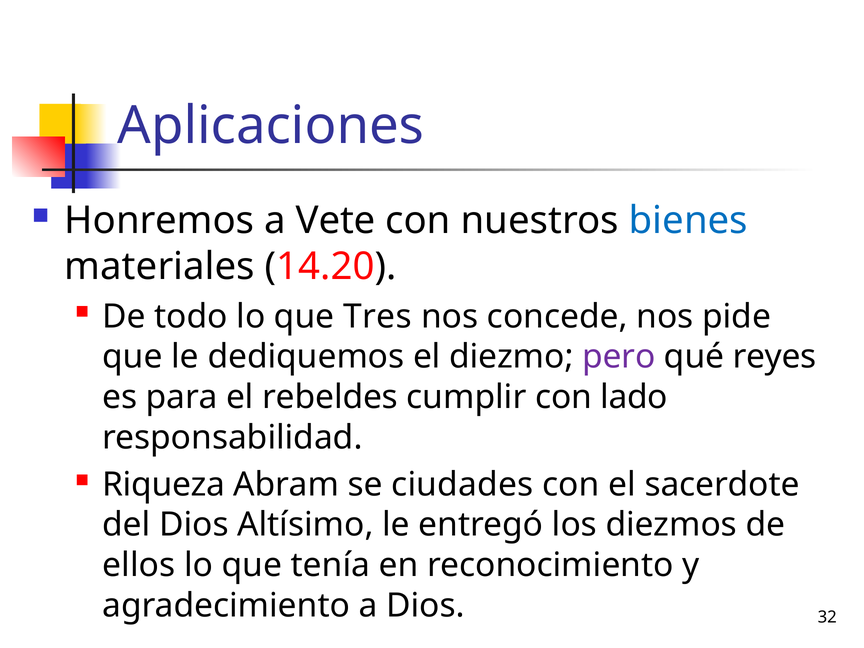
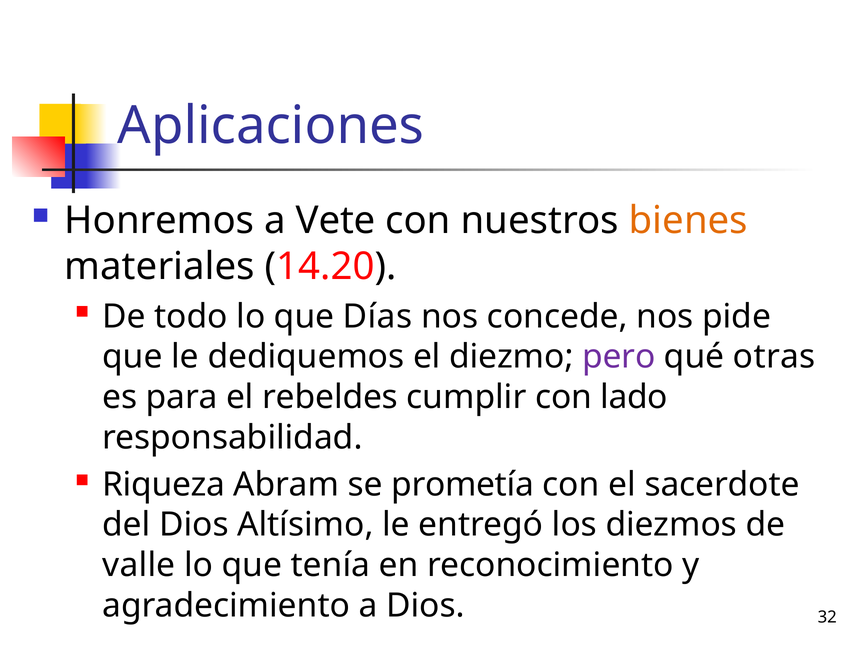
bienes colour: blue -> orange (688, 221)
Tres: Tres -> Días (378, 316)
reyes: reyes -> otras (774, 357)
ciudades: ciudades -> prometía (463, 485)
ellos: ellos -> valle (139, 565)
